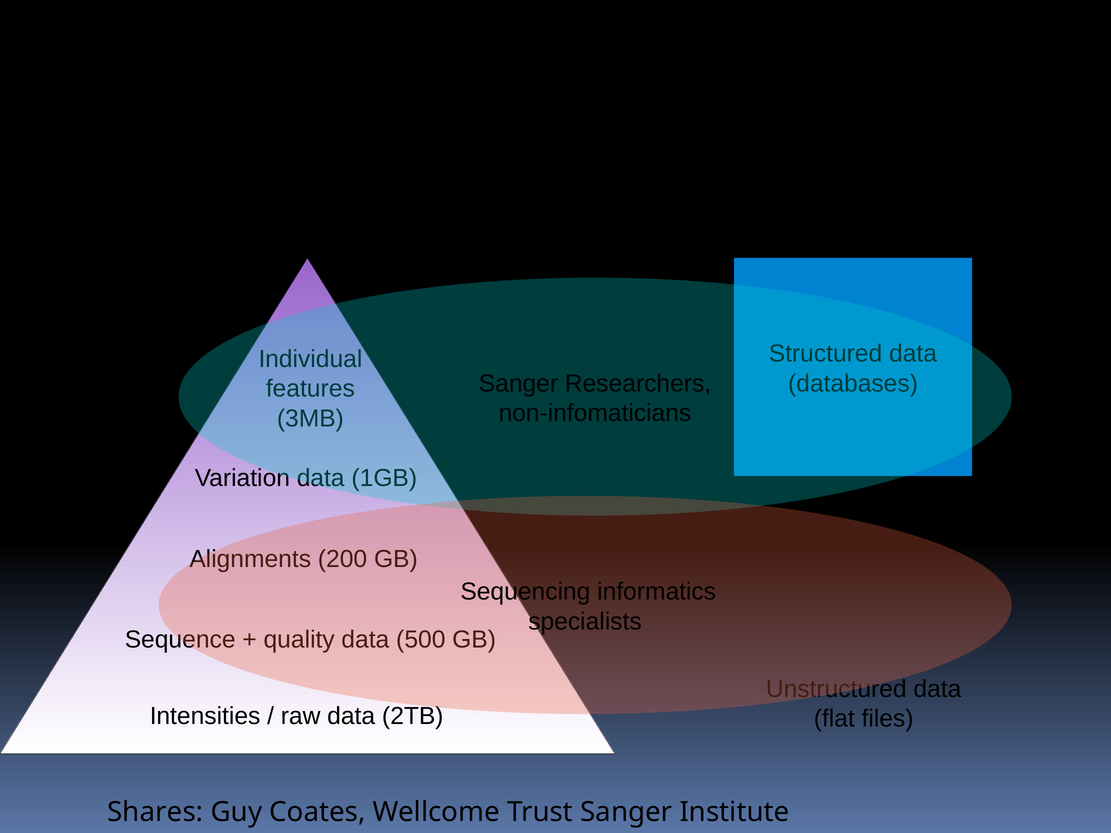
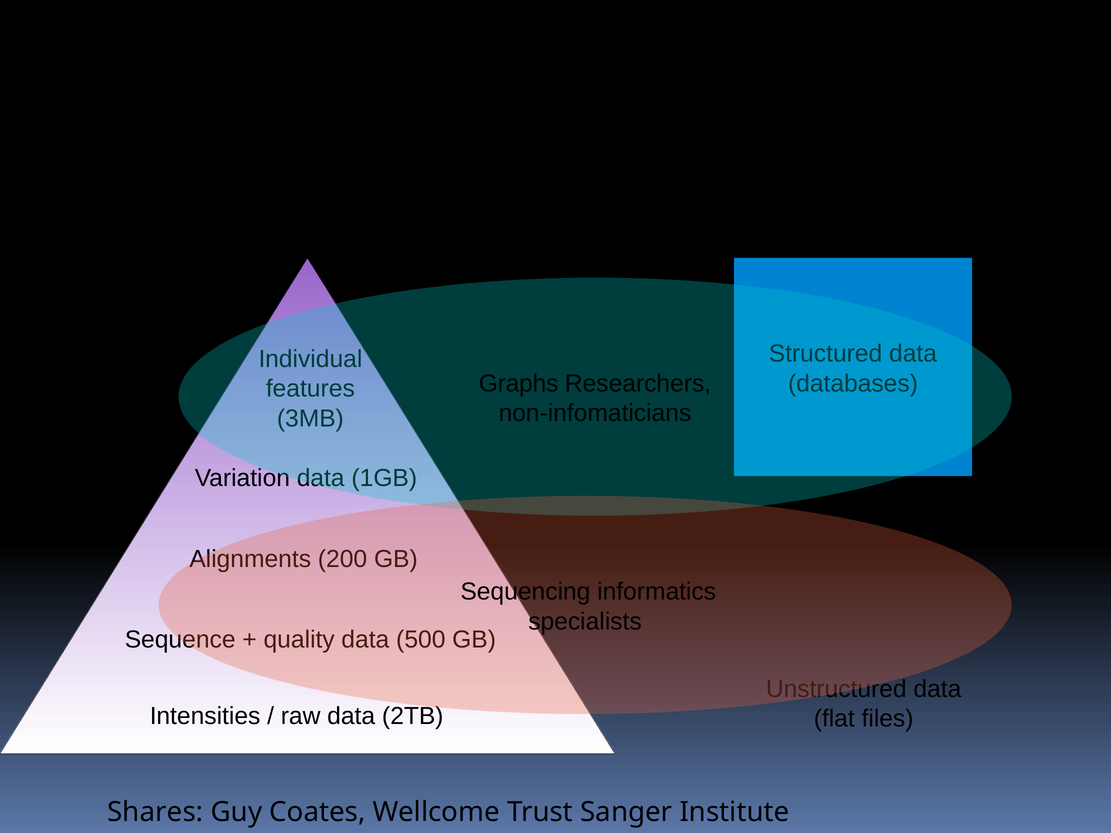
Sanger: Sanger -> Graphs (519, 384)
